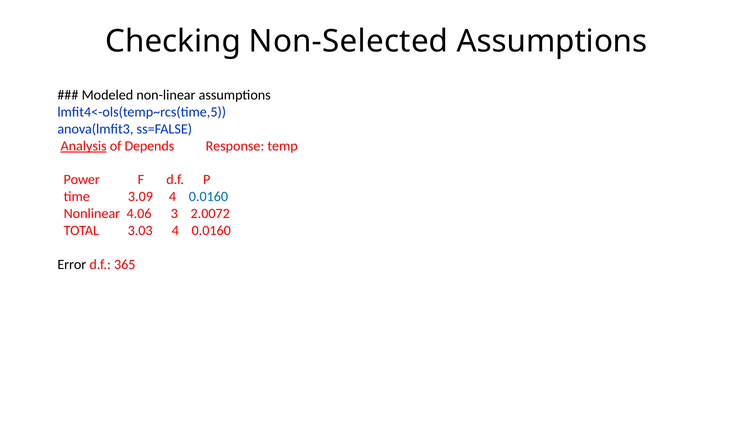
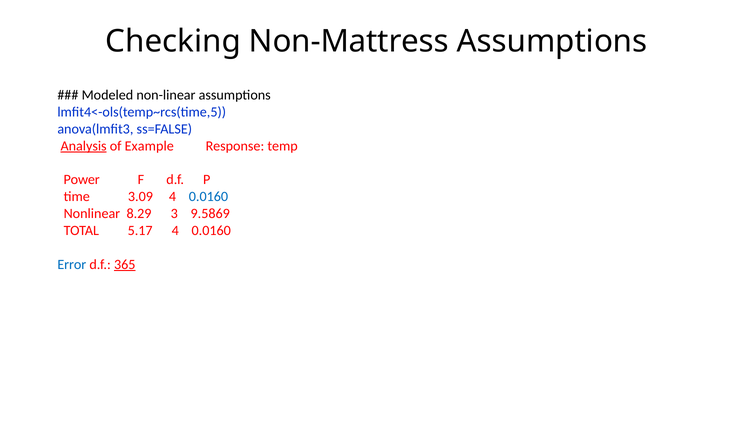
Non-Selected: Non-Selected -> Non-Mattress (349, 41)
Depends: Depends -> Example (149, 146)
4.06: 4.06 -> 8.29 (139, 213)
2.0072: 2.0072 -> 9.5869 (210, 213)
3.03: 3.03 -> 5.17 (140, 230)
Error colour: black -> blue (72, 264)
365 underline: none -> present (125, 264)
